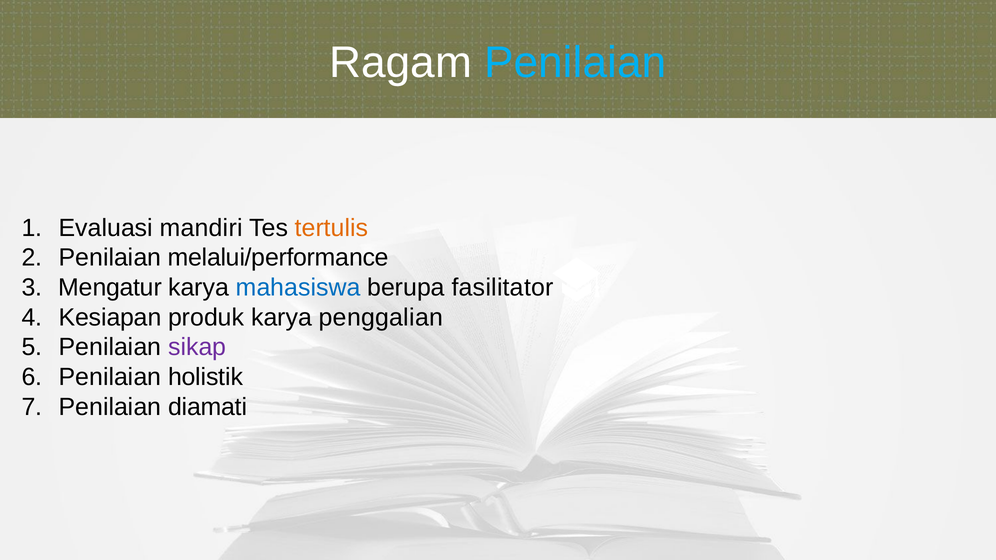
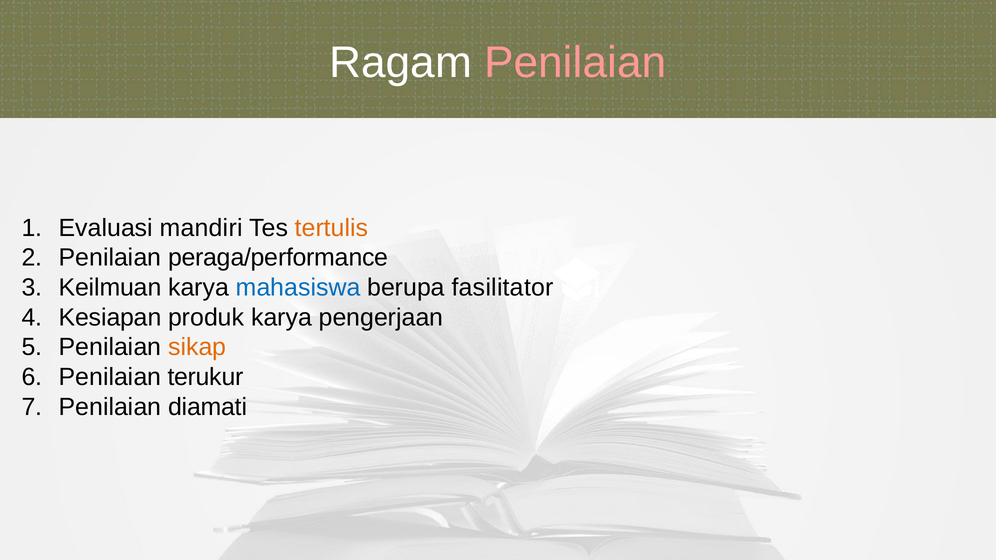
Penilaian colour: light blue -> pink (575, 63)
melalui/performance: melalui/performance -> peraga/performance (278, 258)
Mengatur: Mengatur -> Keilmuan (110, 288)
penggalian: penggalian -> pengerjaan (381, 318)
sikap colour: purple -> orange (197, 347)
holistik: holistik -> terukur (206, 377)
